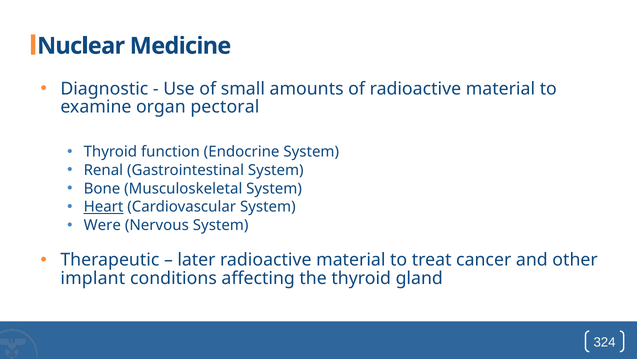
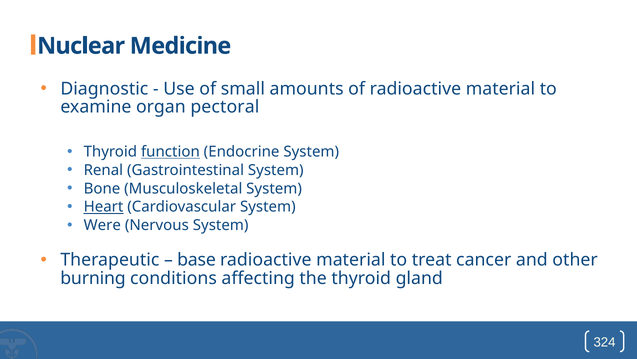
function underline: none -> present (170, 151)
later: later -> base (197, 260)
implant: implant -> burning (93, 278)
